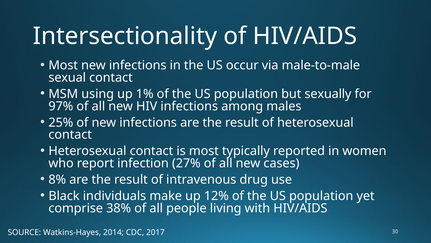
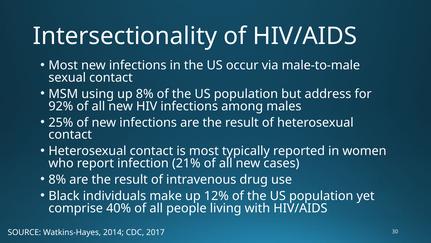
up 1%: 1% -> 8% (145, 94)
sexually: sexually -> address (328, 94)
97%: 97% -> 92% (61, 106)
27%: 27% -> 21% (186, 163)
38%: 38% -> 40% (119, 208)
